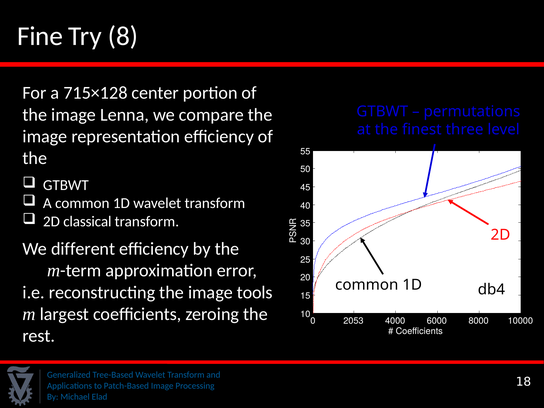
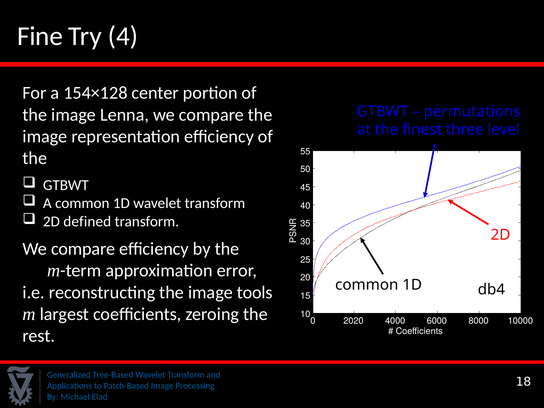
8: 8 -> 4 (123, 36)
715×128: 715×128 -> 154×128 (95, 93)
classical: classical -> defined (87, 221)
different: different -> compare (83, 249)
2053: 2053 -> 2020 (353, 321)
